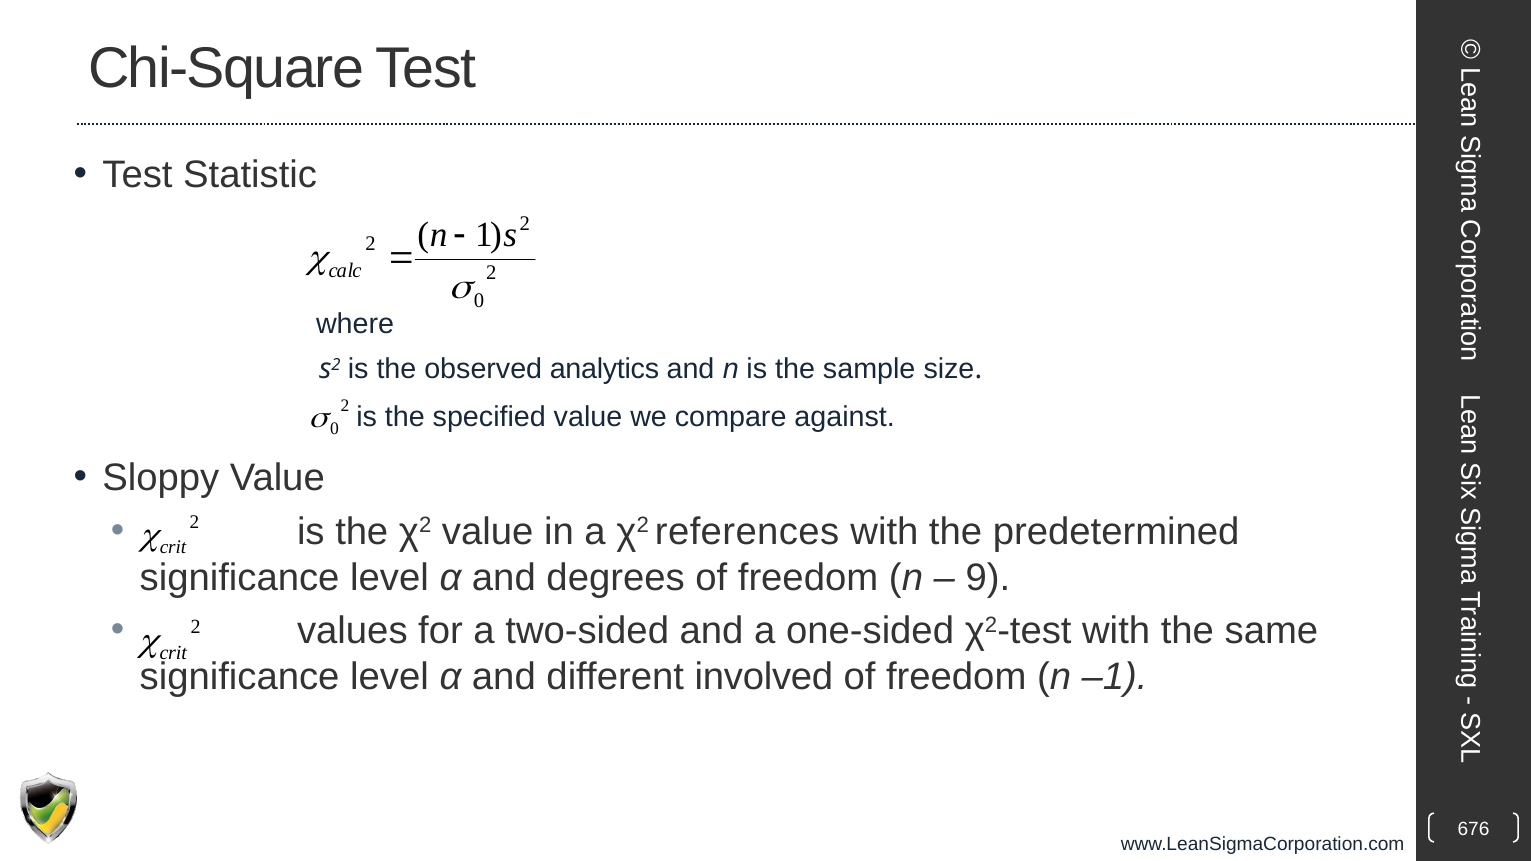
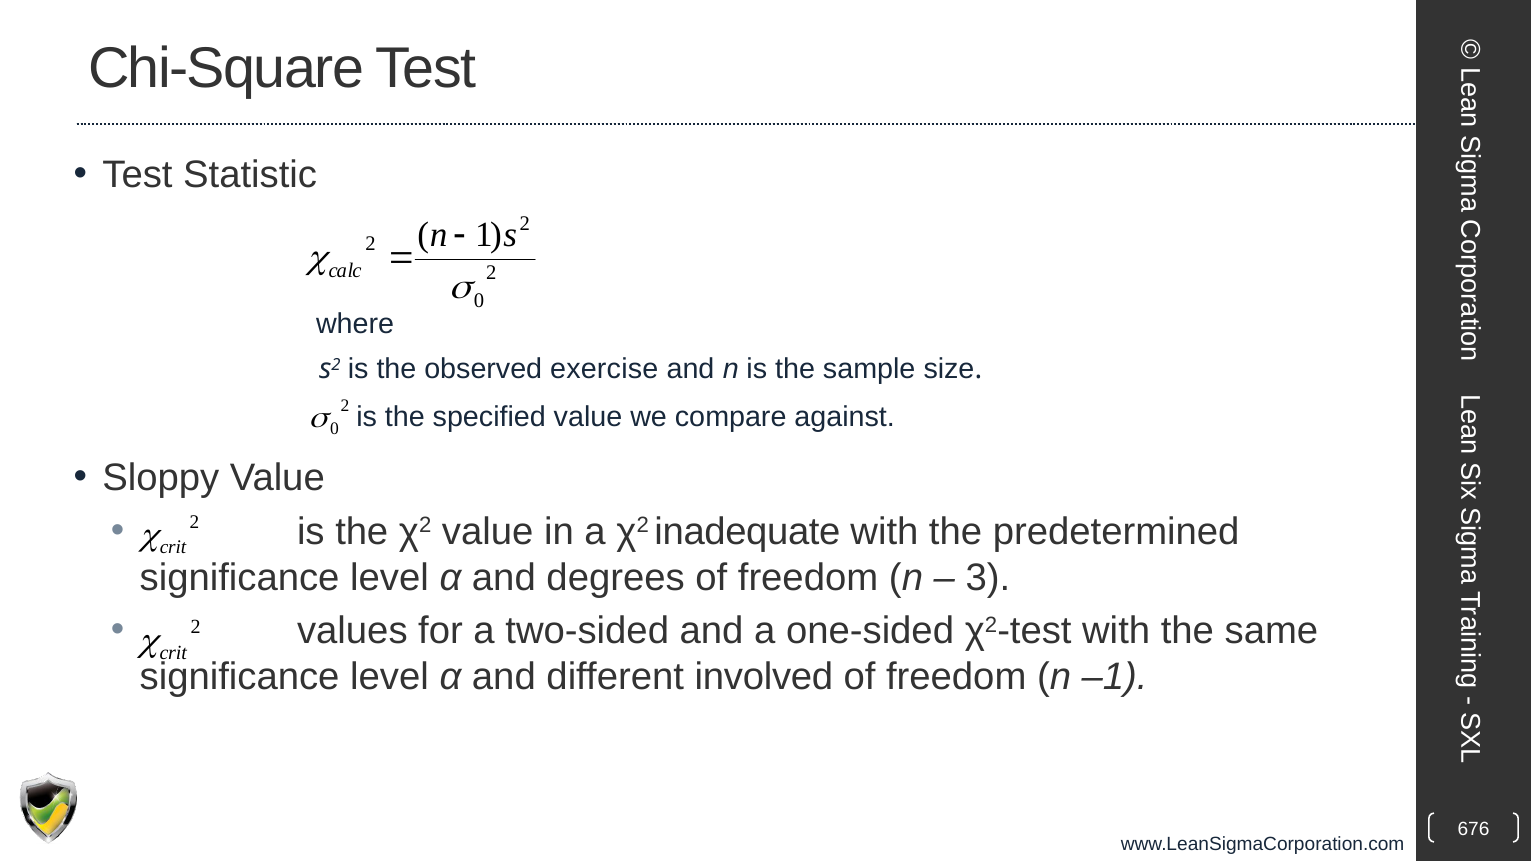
analytics: analytics -> exercise (604, 369)
references: references -> inadequate (747, 532)
9: 9 -> 3 (988, 578)
